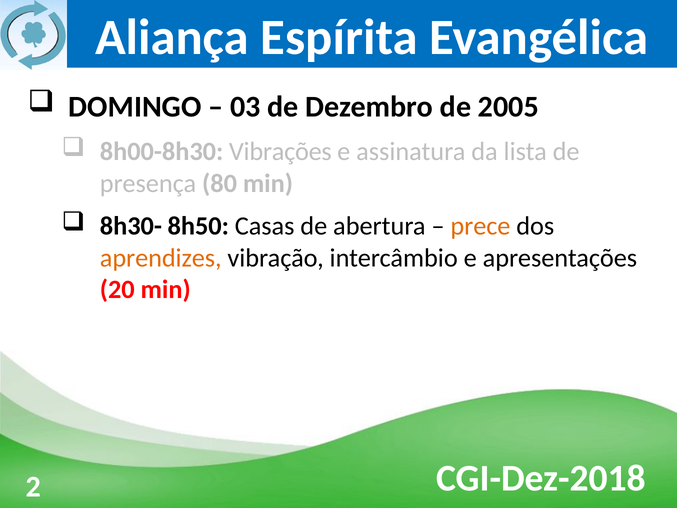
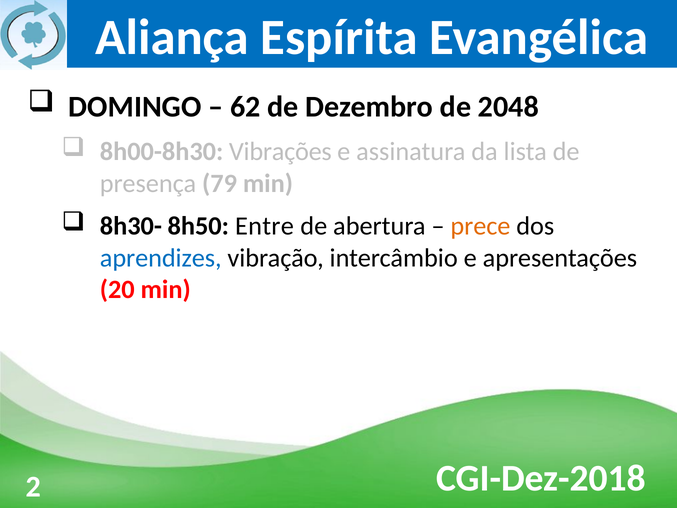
03: 03 -> 62 (245, 107)
2005: 2005 -> 2048 (508, 107)
80: 80 -> 79 (220, 183)
Casas: Casas -> Entre (264, 226)
aprendizes colour: orange -> blue (161, 258)
